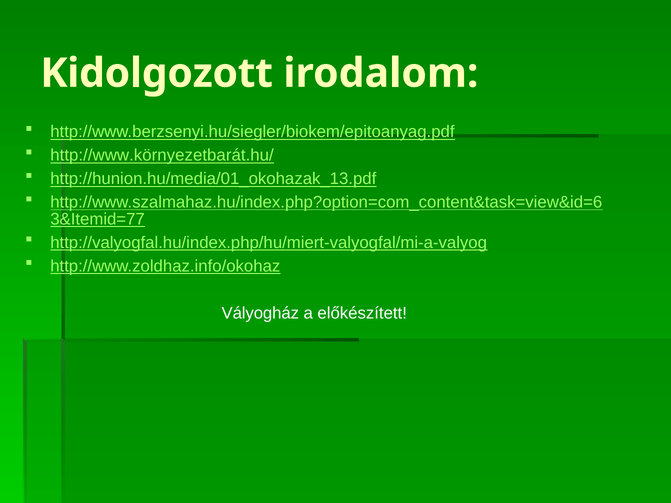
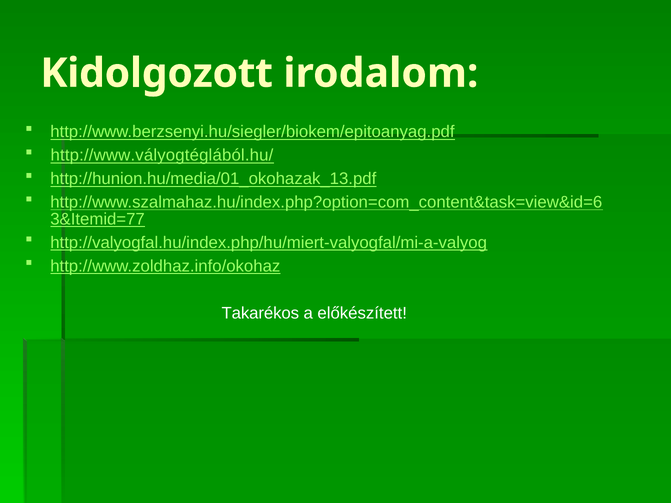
http://www.környezetbarát.hu/: http://www.környezetbarát.hu/ -> http://www.vályogtéglából.hu/ (162, 156)
Vályogház: Vályogház -> Takarékos (260, 313)
